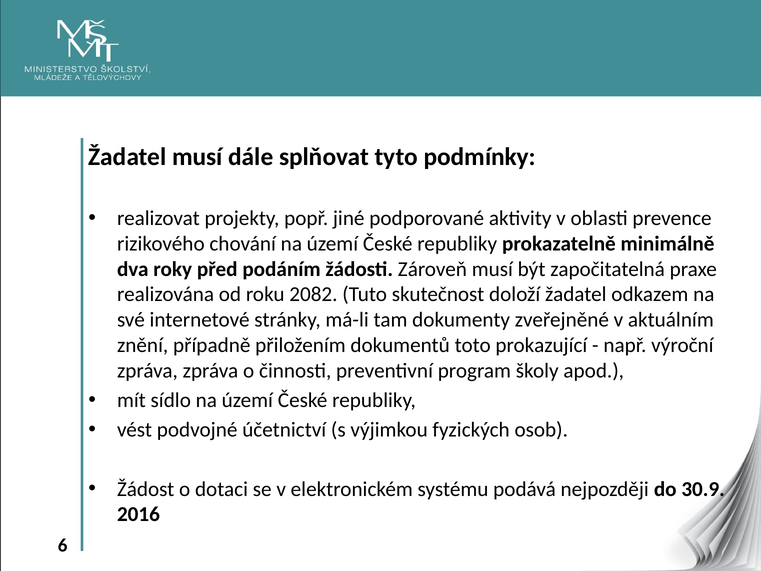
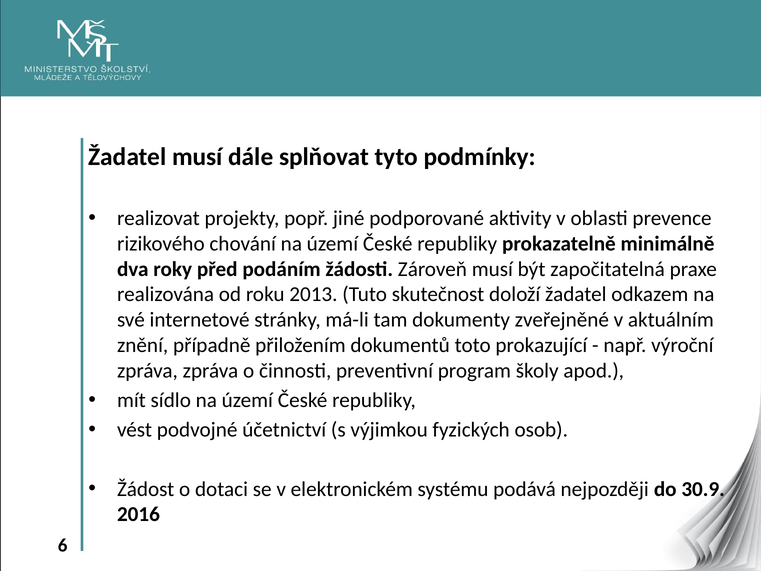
2082: 2082 -> 2013 (313, 294)
